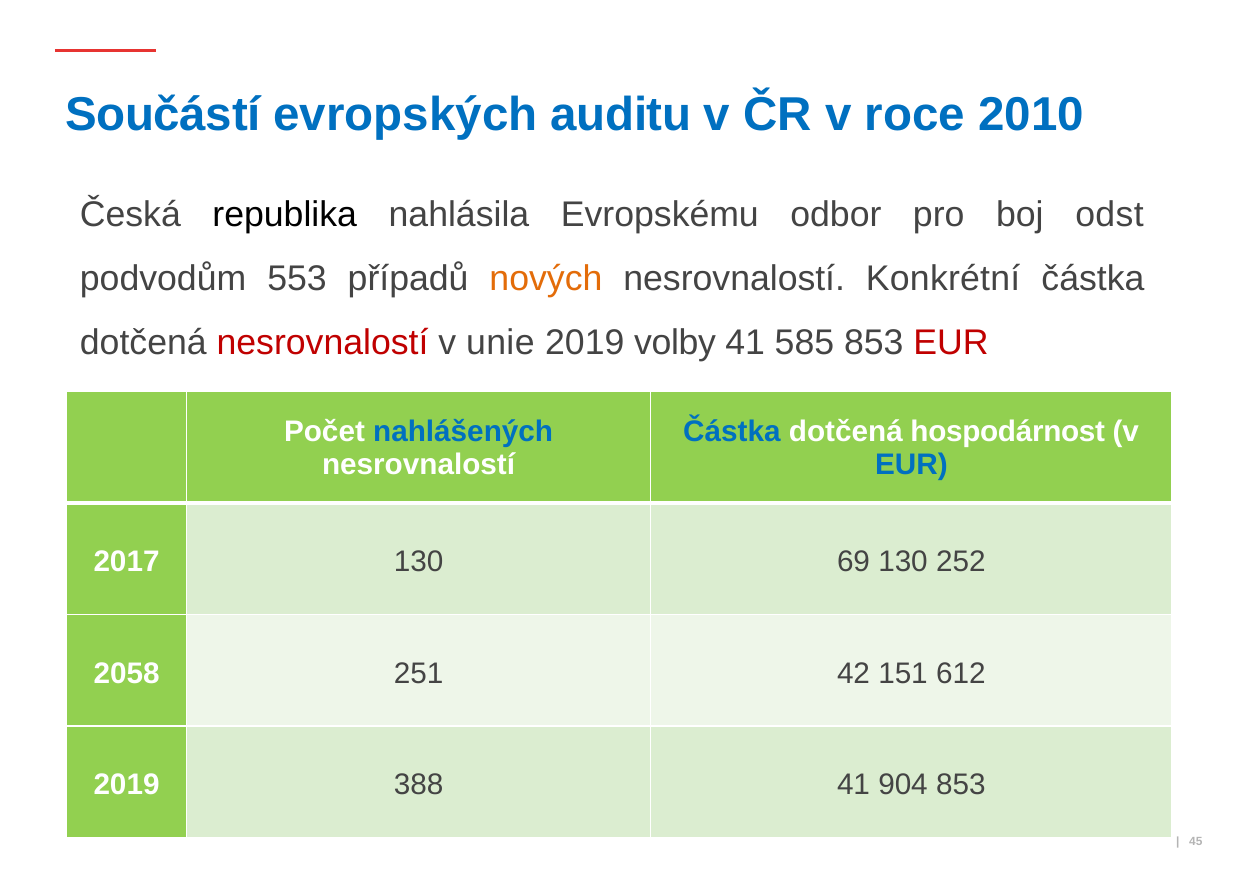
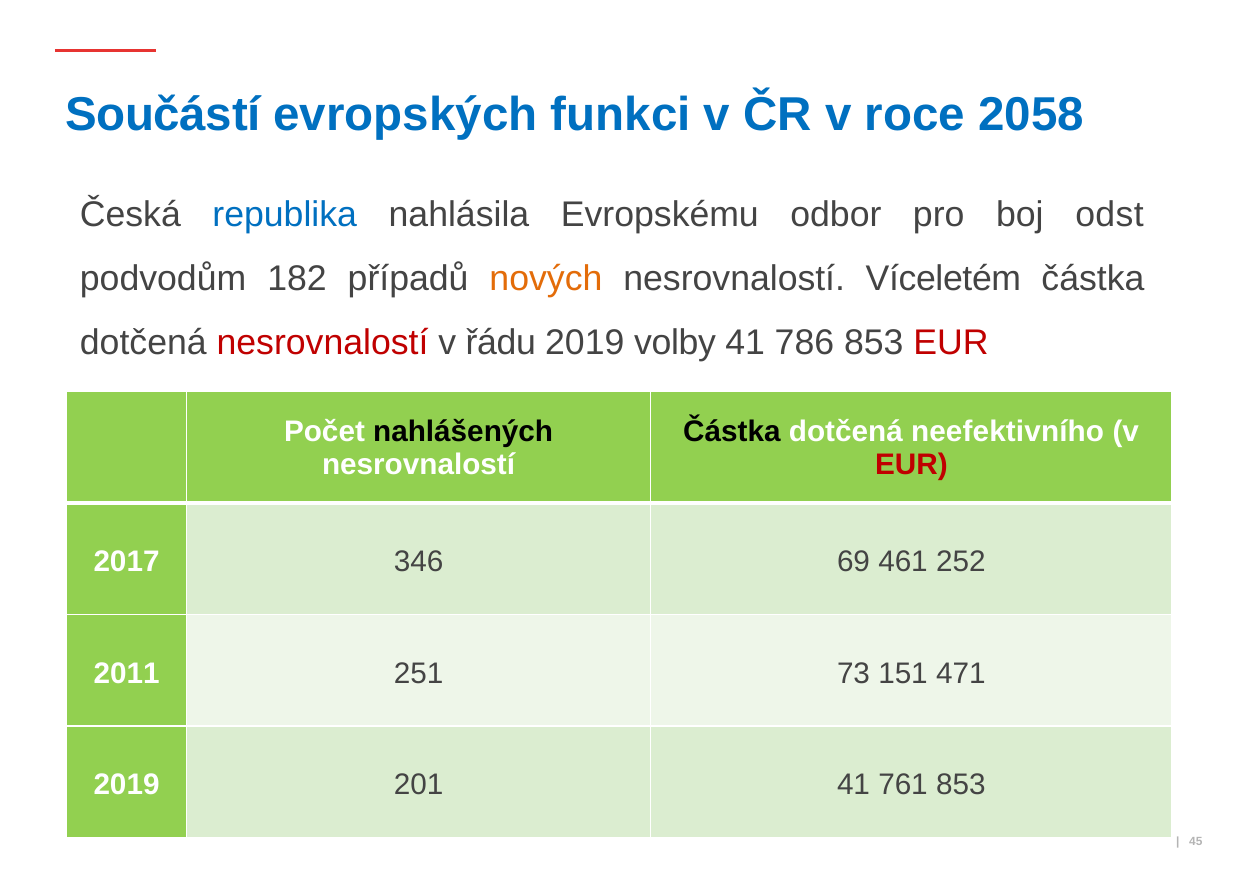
auditu: auditu -> funkci (621, 115)
2010: 2010 -> 2058 (1031, 115)
republika colour: black -> blue (285, 215)
553: 553 -> 182 (297, 279)
Konkrétní: Konkrétní -> Víceletém (943, 279)
unie: unie -> řádu (501, 343)
585: 585 -> 786 (804, 343)
nahlášených colour: blue -> black (463, 431)
Částka colour: blue -> black (732, 431)
hospodárnost: hospodárnost -> neefektivního (1008, 431)
EUR colour: blue -> red (911, 464)
2017 130: 130 -> 346 (419, 562)
69 130: 130 -> 461 (903, 562)
2058: 2058 -> 2011 (127, 673)
42: 42 -> 73 (853, 673)
612: 612 -> 471 (961, 673)
388: 388 -> 201 (419, 785)
904: 904 -> 761 (903, 785)
